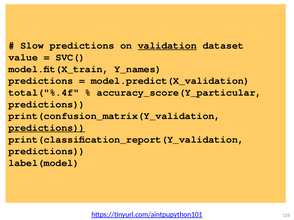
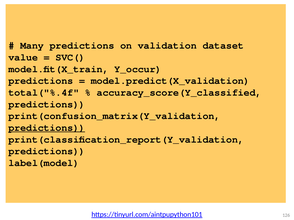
Slow: Slow -> Many (32, 46)
validation underline: present -> none (167, 46)
Y_names: Y_names -> Y_occur (138, 69)
accuracy_score(Y_particular: accuracy_score(Y_particular -> accuracy_score(Y_classified (179, 93)
